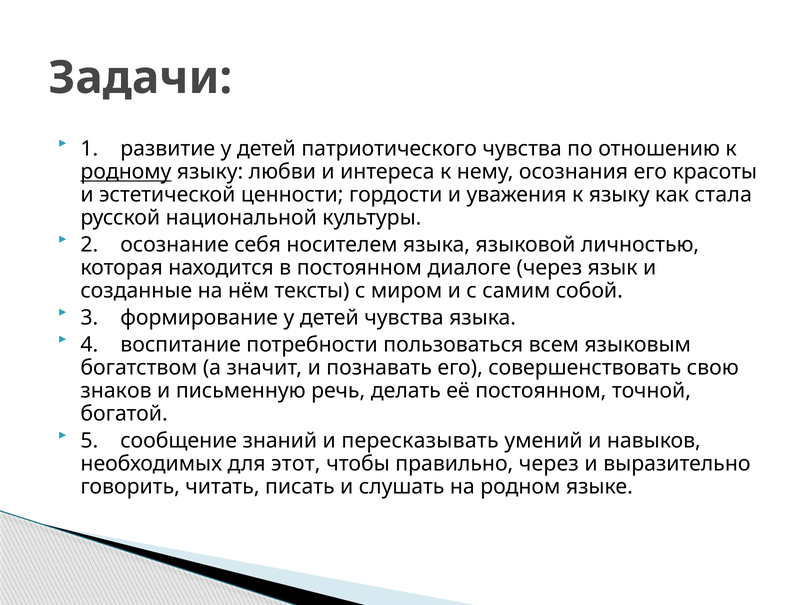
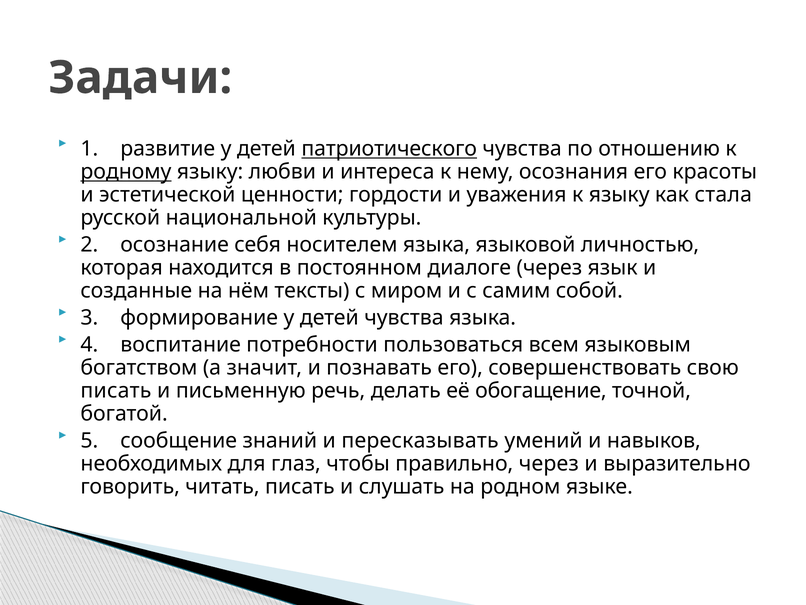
патриотического underline: none -> present (389, 149)
знаков: знаков -> писать (116, 391)
её постоянном: постоянном -> обогащение (541, 391)
этот: этот -> глаз (296, 463)
